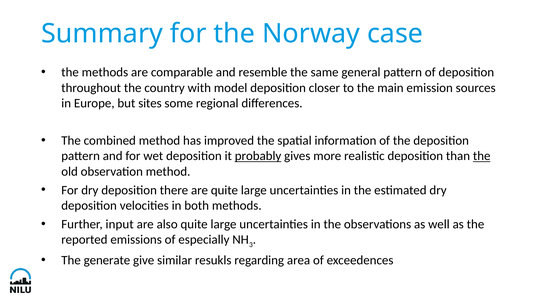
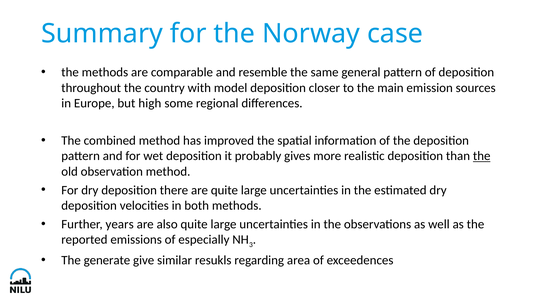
sites: sites -> high (150, 103)
probably underline: present -> none (258, 156)
input: input -> years (120, 224)
